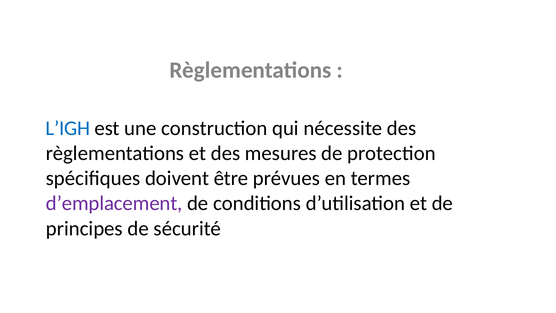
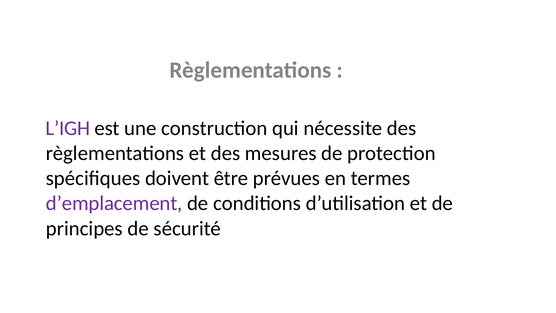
L’IGH colour: blue -> purple (68, 128)
